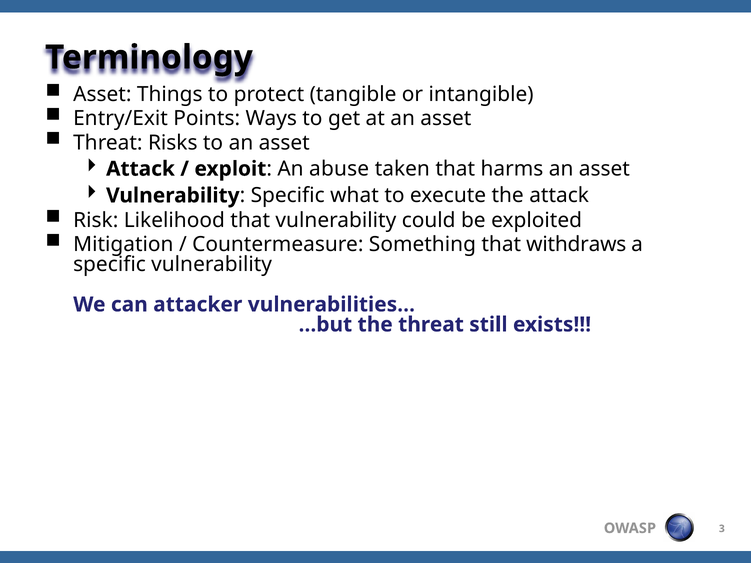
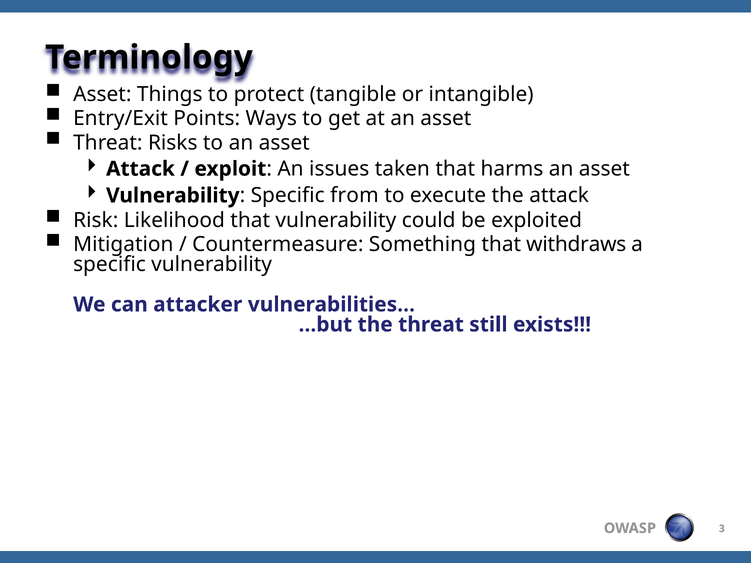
abuse: abuse -> issues (339, 169)
what: what -> from (354, 196)
